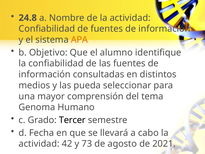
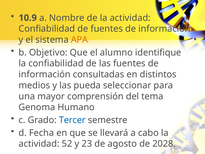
24.8: 24.8 -> 10.9 (28, 18)
Tercer colour: black -> blue (72, 120)
42: 42 -> 52 (67, 144)
73: 73 -> 23 (87, 144)
2021: 2021 -> 2028 (164, 144)
